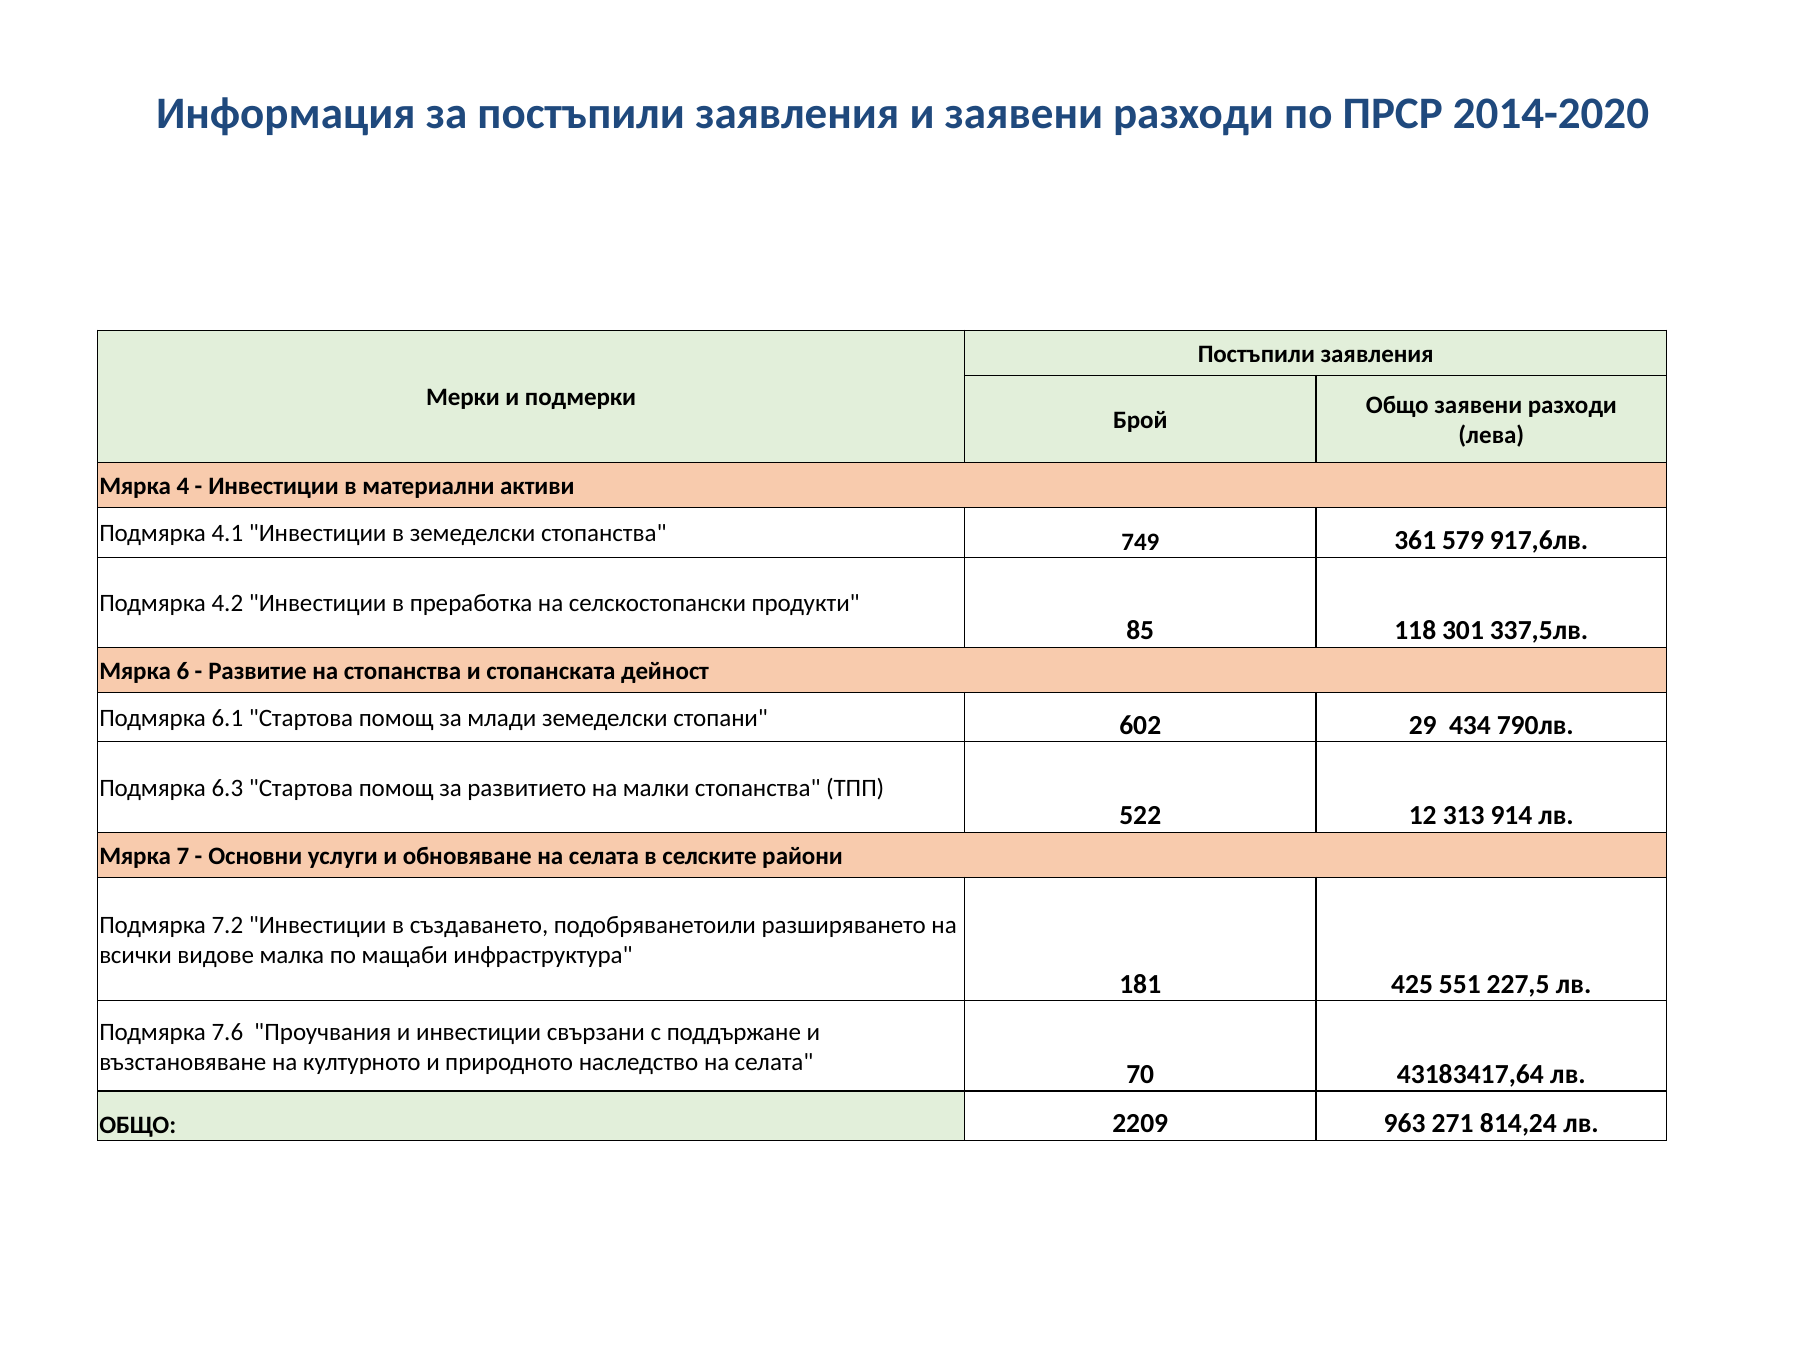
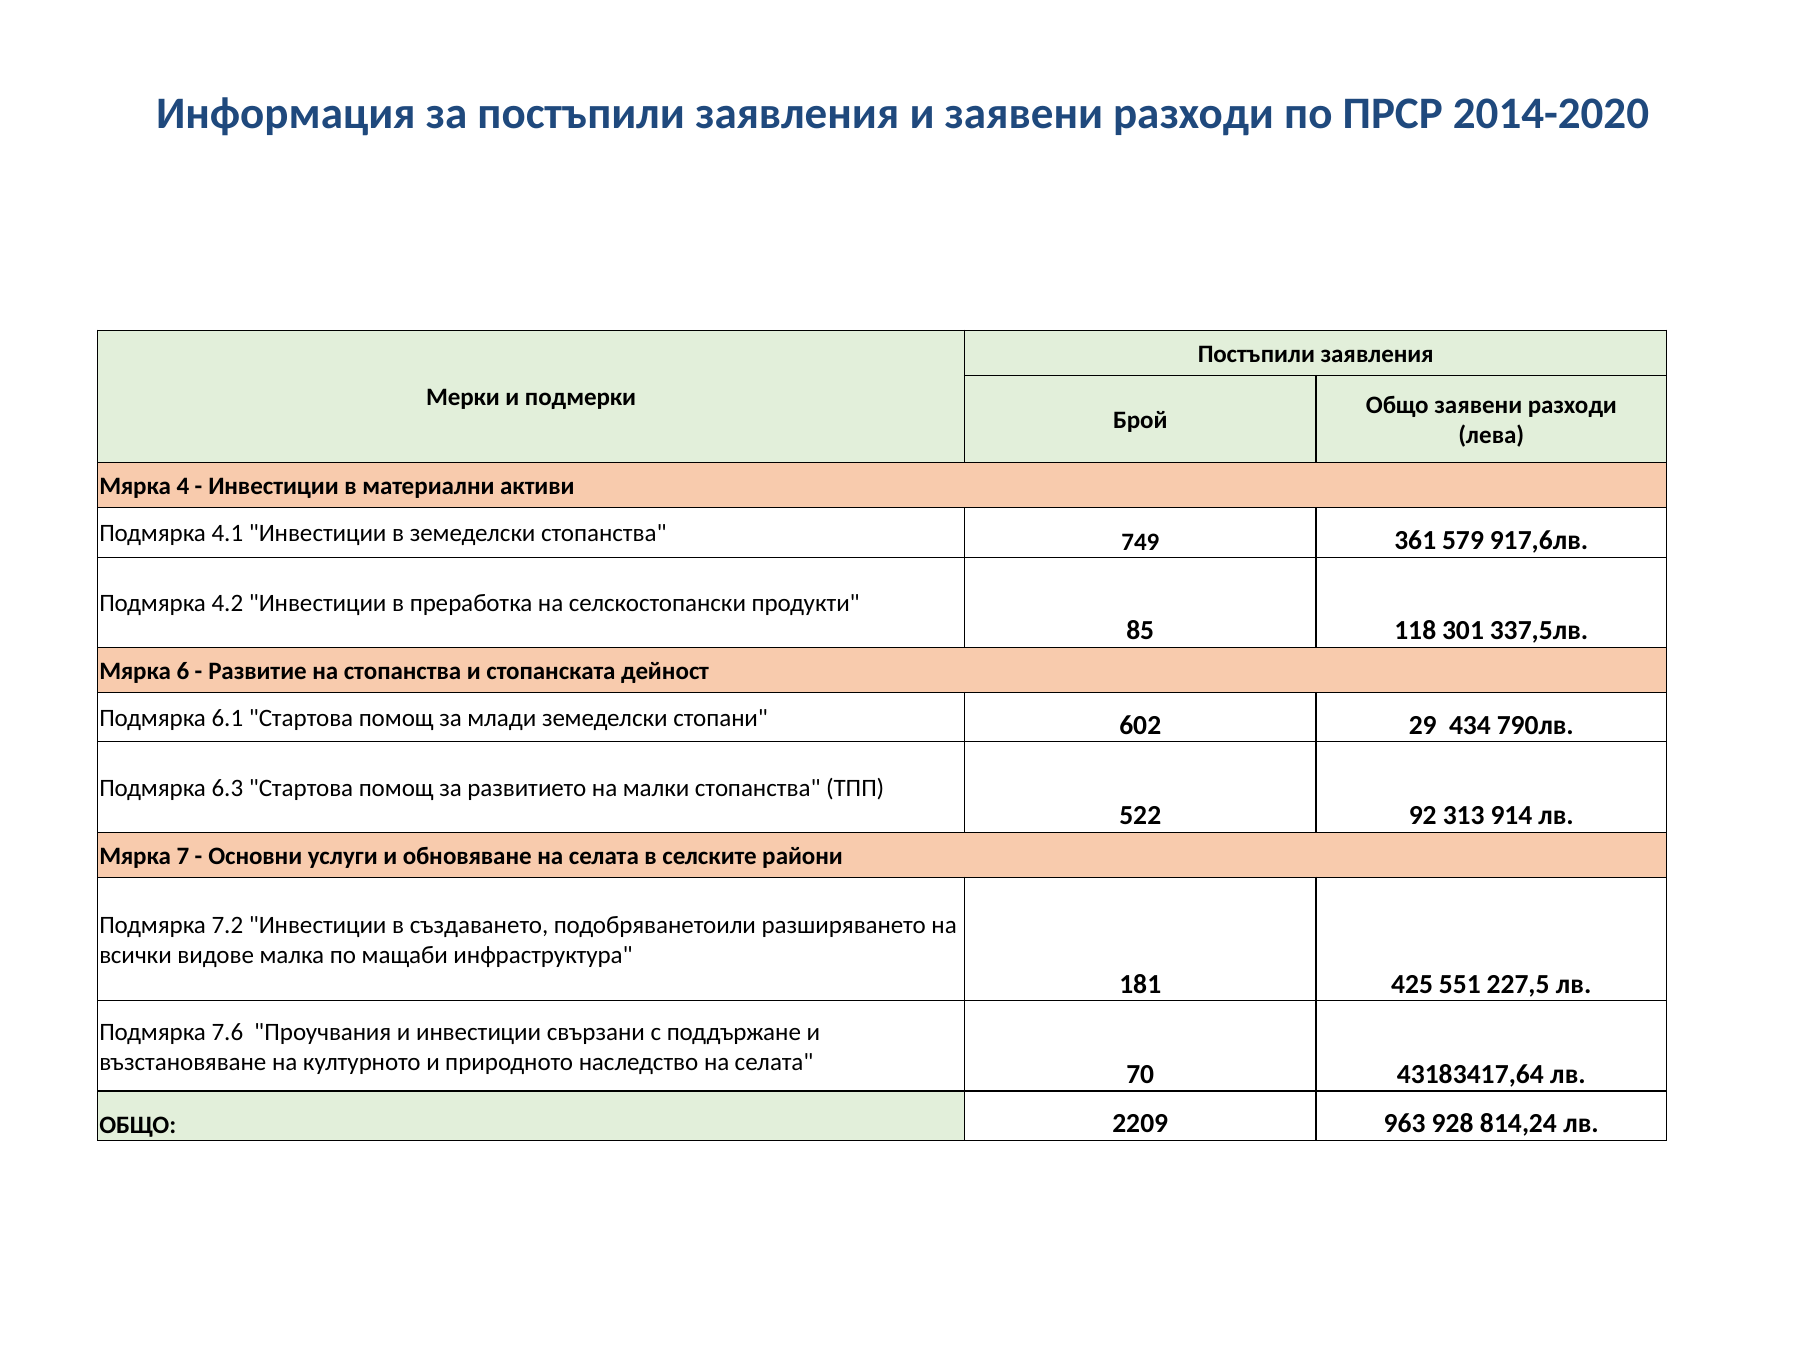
12: 12 -> 92 (1423, 816)
271: 271 -> 928 (1453, 1124)
